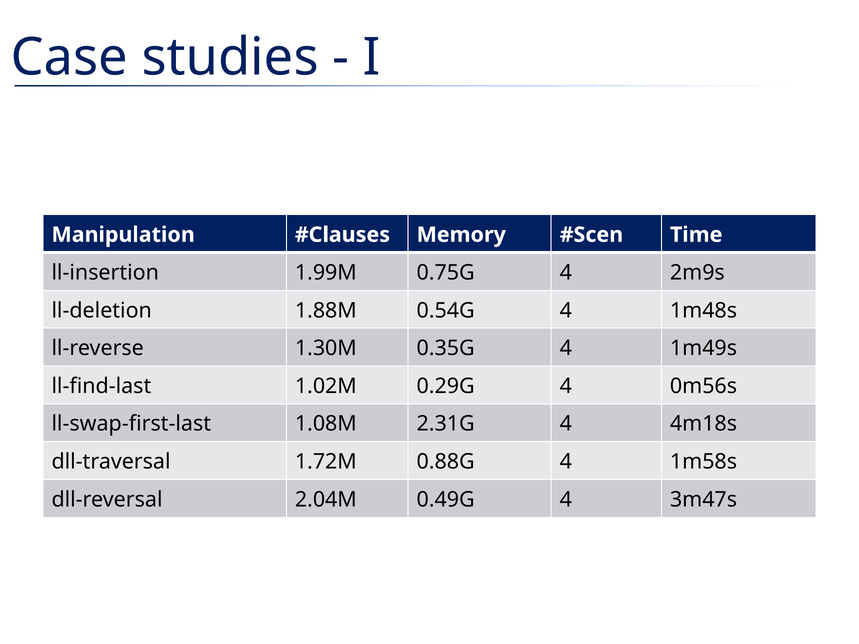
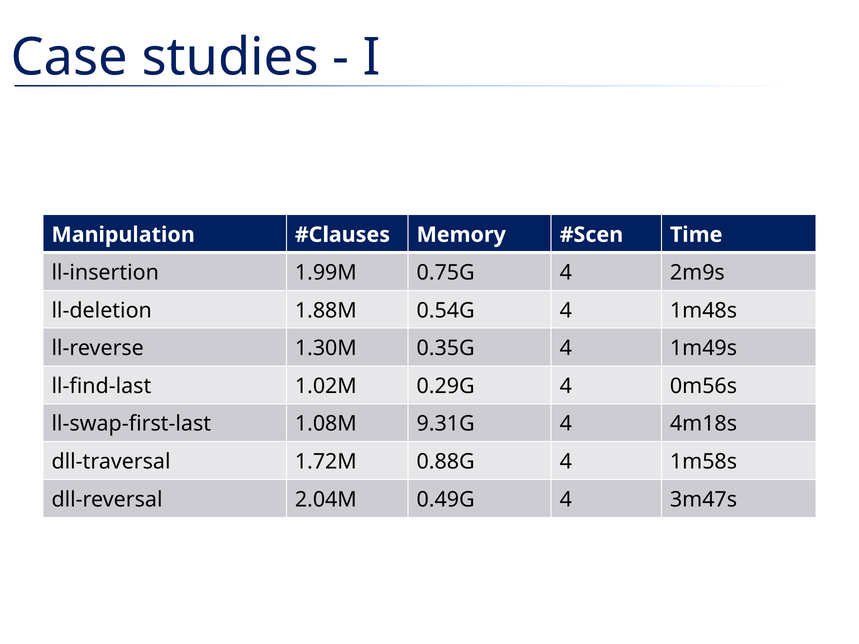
2.31G: 2.31G -> 9.31G (446, 424)
